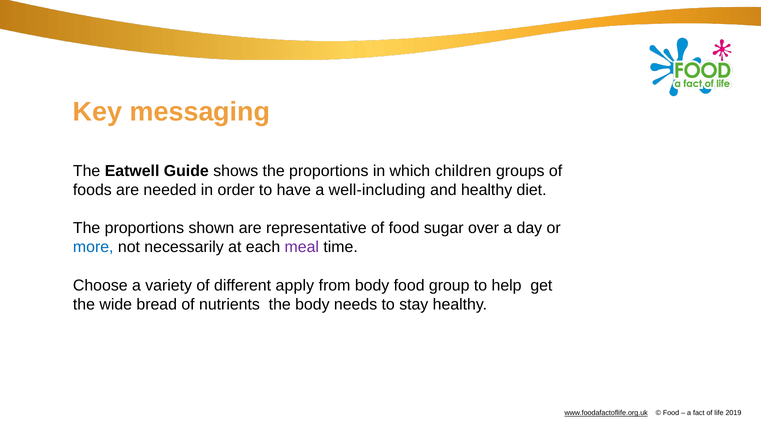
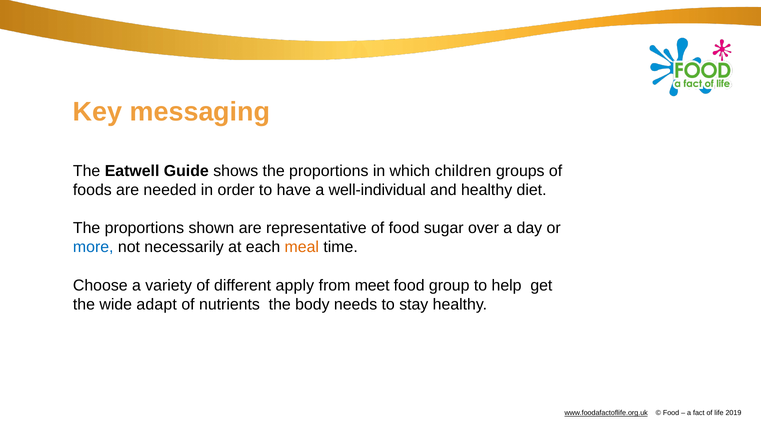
well-including: well-including -> well-individual (377, 190)
meal colour: purple -> orange (302, 247)
from body: body -> meet (372, 285)
bread: bread -> adapt (157, 304)
